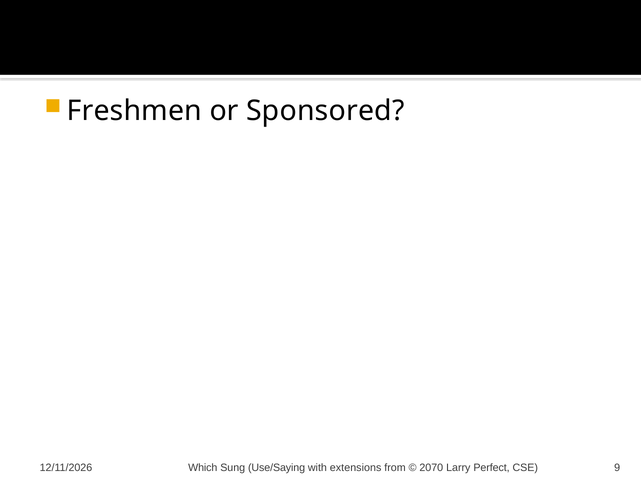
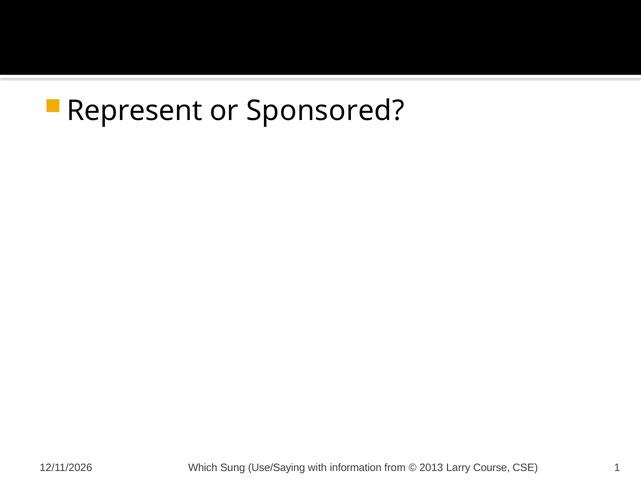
Freshmen: Freshmen -> Represent (134, 111)
extensions: extensions -> information (356, 468)
2070: 2070 -> 2013 (431, 468)
Perfect: Perfect -> Course (492, 468)
9: 9 -> 1 (617, 468)
